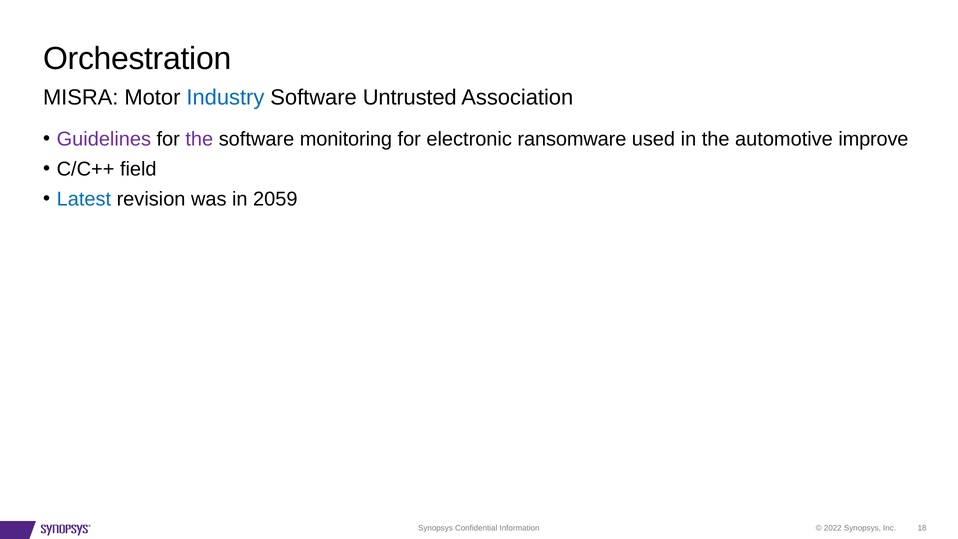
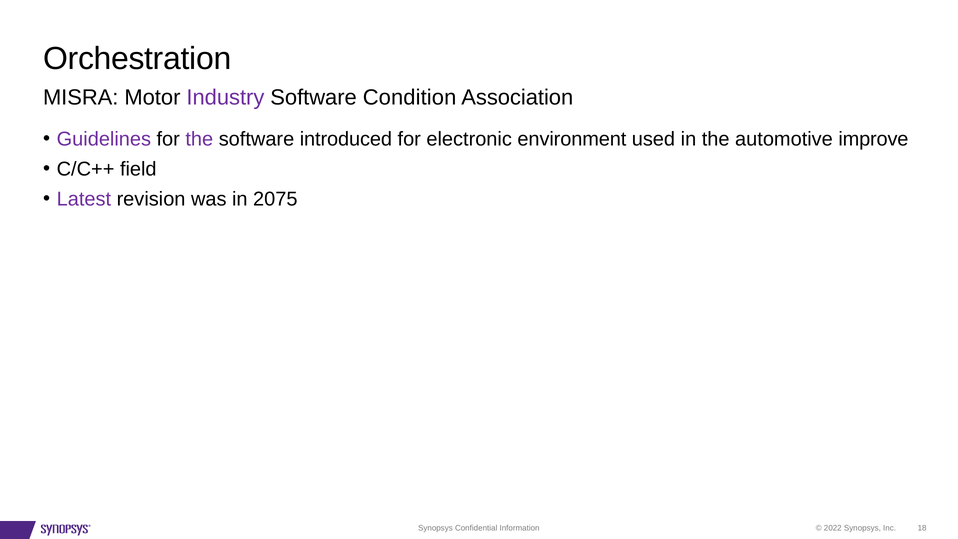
Industry colour: blue -> purple (225, 97)
Untrusted: Untrusted -> Condition (410, 97)
monitoring: monitoring -> introduced (346, 139)
ransomware: ransomware -> environment (572, 139)
Latest colour: blue -> purple (84, 199)
2059: 2059 -> 2075 (275, 199)
